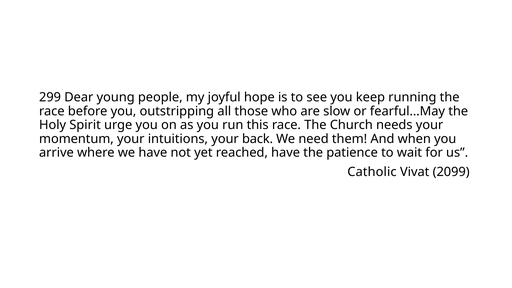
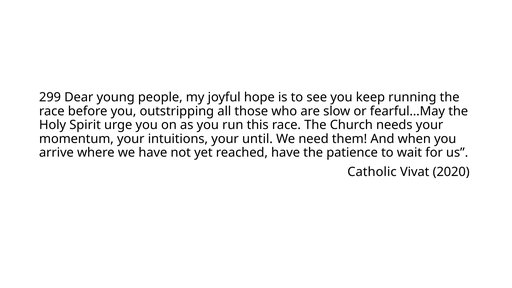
back: back -> until (257, 139)
2099: 2099 -> 2020 (451, 172)
